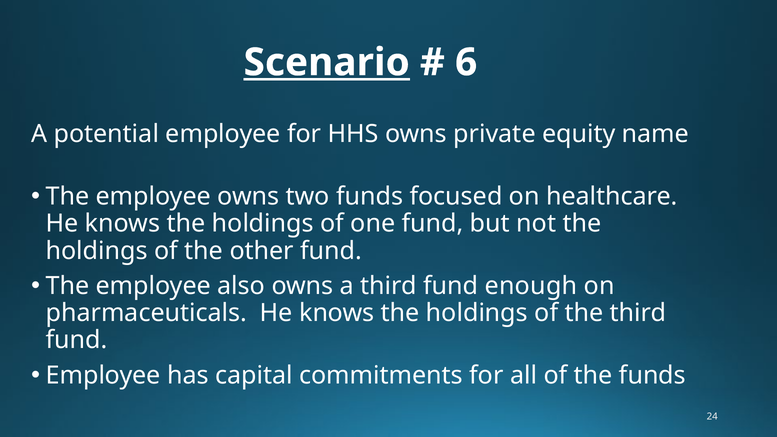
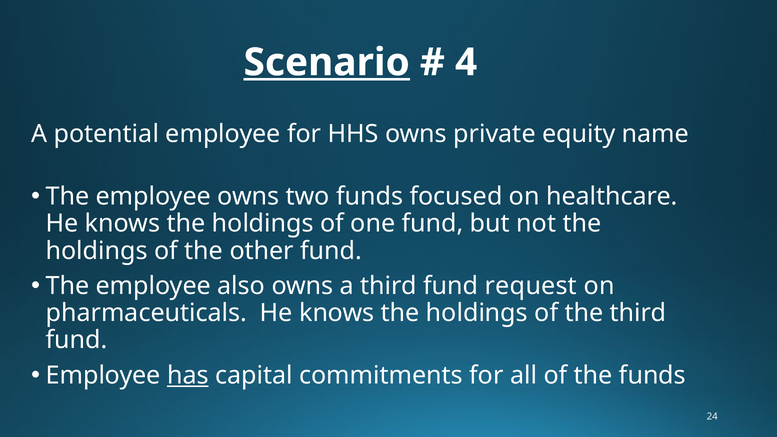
6: 6 -> 4 (466, 62)
enough: enough -> request (531, 286)
has underline: none -> present (188, 375)
